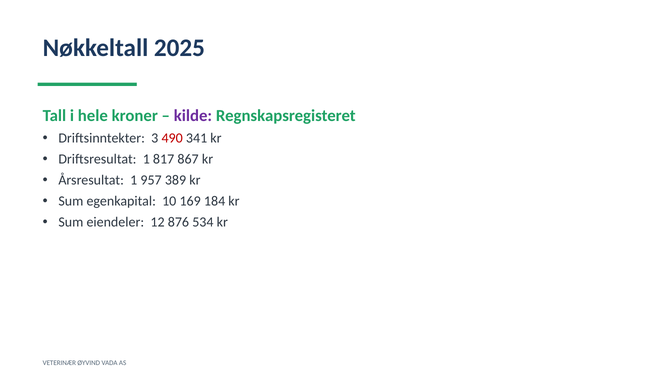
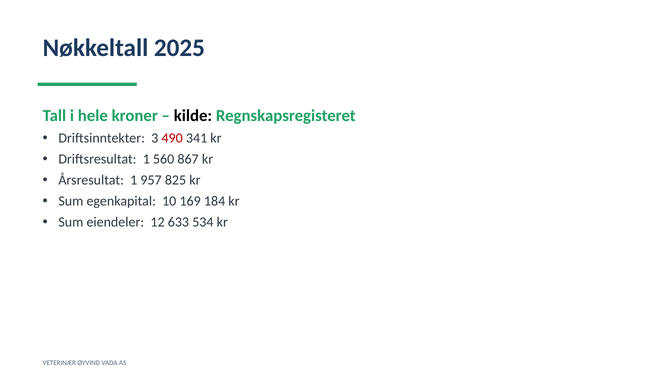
kilde colour: purple -> black (193, 116)
817: 817 -> 560 (164, 159)
389: 389 -> 825 (176, 180)
876: 876 -> 633 (178, 222)
